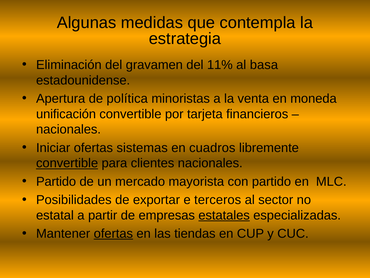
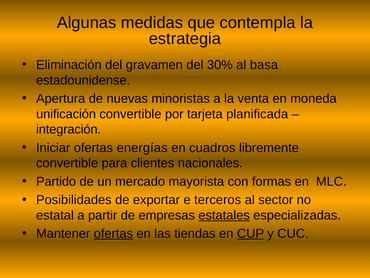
11%: 11% -> 30% (220, 65)
política: política -> nuevas (127, 98)
financieros: financieros -> planificada (257, 114)
nacionales: nacionales -> integración (69, 129)
sistemas: sistemas -> energías (142, 148)
convertible underline: present -> none (67, 163)
con partido: partido -> formas (271, 181)
CUP underline: none -> present (250, 233)
